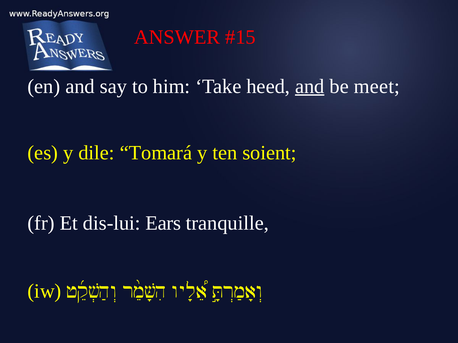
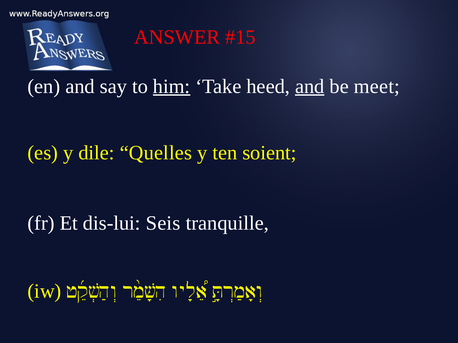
him underline: none -> present (172, 86)
Tomará: Tomará -> Quelles (156, 153)
Ears: Ears -> Seis (163, 223)
